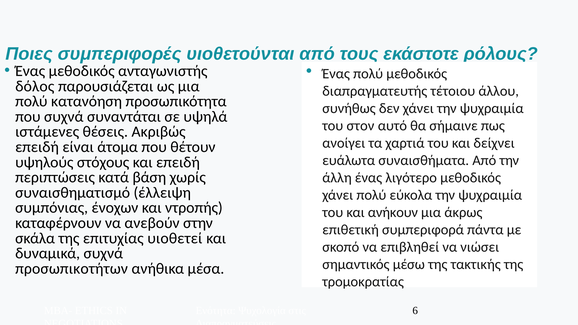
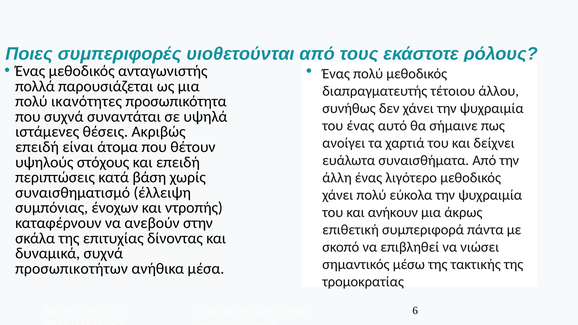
δόλος: δόλος -> πολλά (35, 86)
κατανόηση: κατανόηση -> ικανότητες (86, 101)
του στον: στον -> ένας (360, 126)
υιοθετεί: υιοθετεί -> δίνοντας (175, 238)
